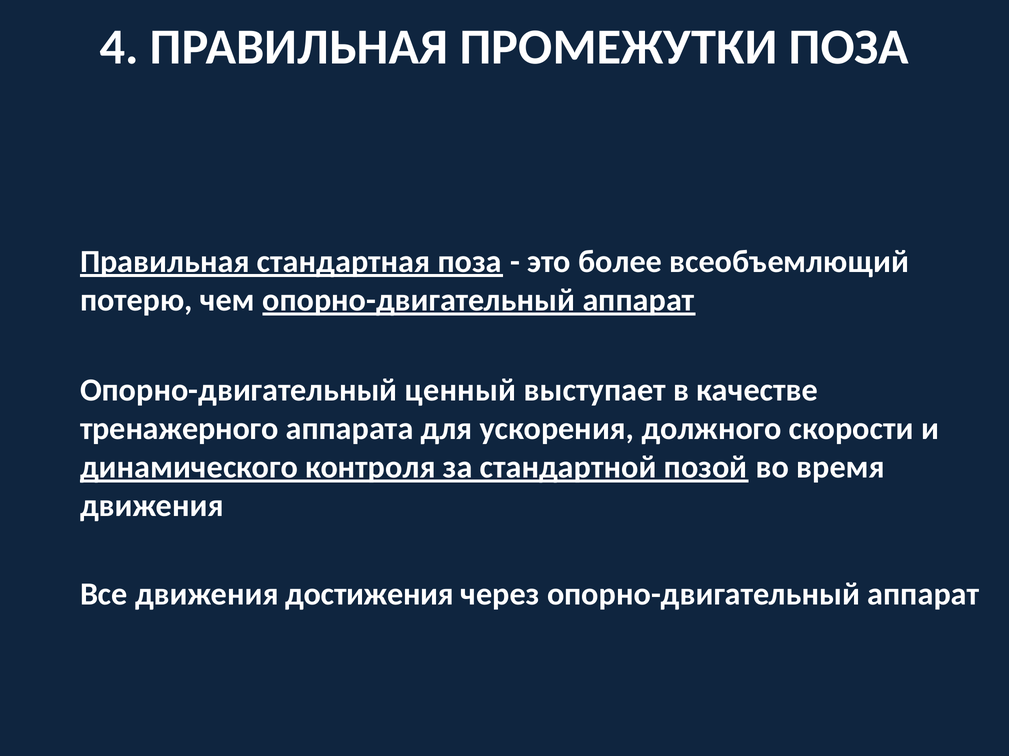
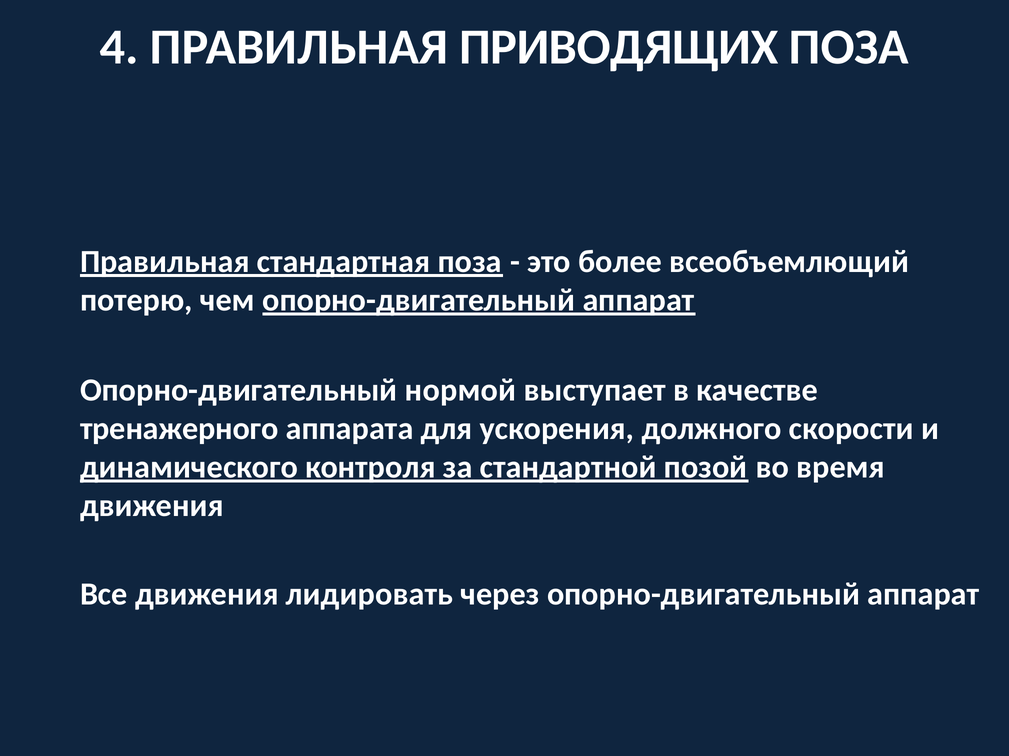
ПРОМЕЖУТКИ: ПРОМЕЖУТКИ -> ПРИВОДЯЩИХ (619, 47)
ценный: ценный -> нормой (461, 390)
достижения: достижения -> лидировать (369, 595)
